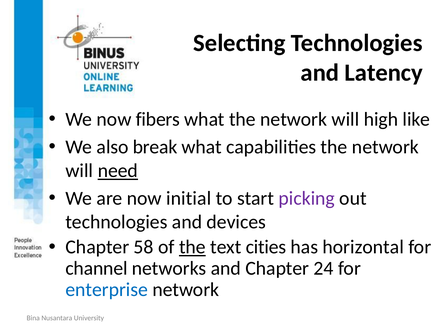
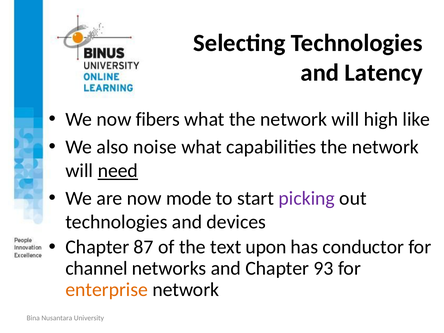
break: break -> noise (155, 147)
initial: initial -> mode (189, 198)
58: 58 -> 87 (144, 247)
the underline: present -> none (192, 247)
cities: cities -> upon (266, 247)
horizontal: horizontal -> conductor (363, 247)
24: 24 -> 93 (324, 268)
enterprise colour: blue -> orange (107, 290)
